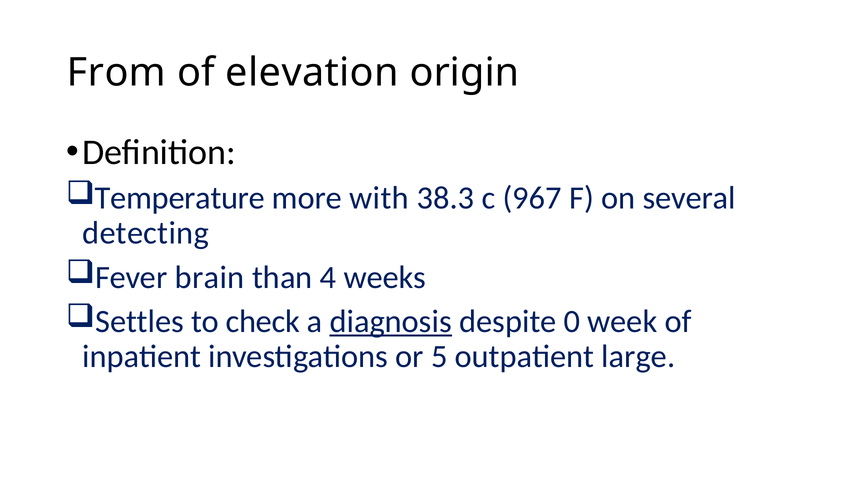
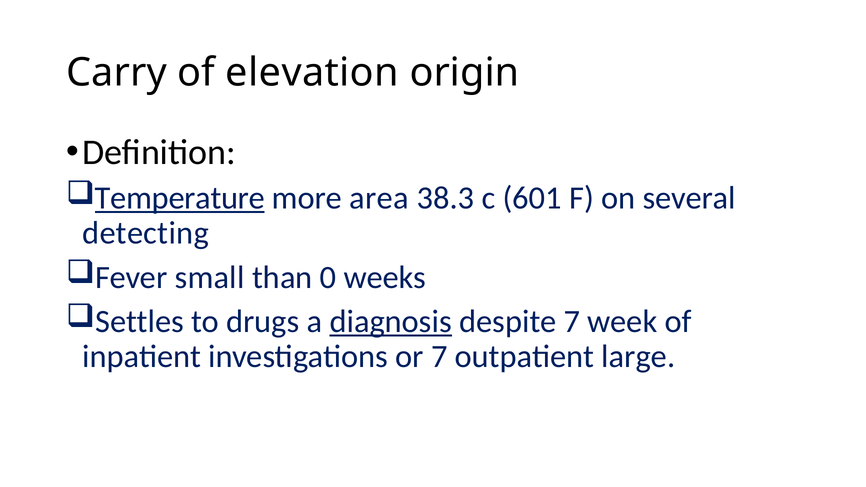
From: From -> Carry (117, 73)
Temperature underline: none -> present (180, 198)
with: with -> area (379, 198)
967: 967 -> 601 (532, 198)
brain: brain -> small (210, 277)
4: 4 -> 0 (328, 277)
check: check -> drugs (263, 322)
despite 0: 0 -> 7 (572, 322)
or 5: 5 -> 7 (439, 357)
